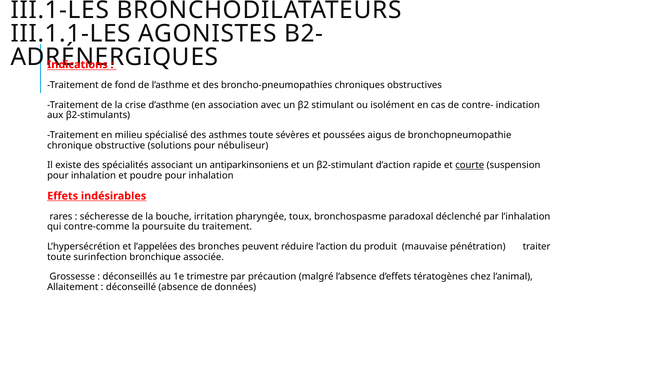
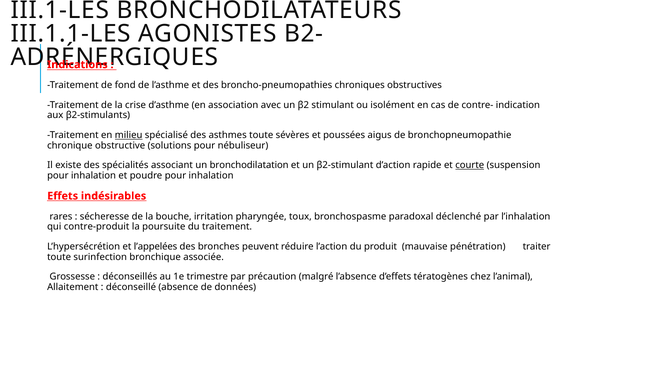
milieu underline: none -> present (129, 135)
antiparkinsoniens: antiparkinsoniens -> bronchodilatation (249, 165)
contre-comme: contre-comme -> contre-produit (97, 227)
